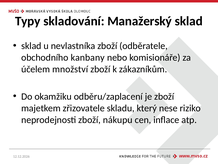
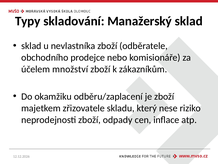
kanbany: kanbany -> prodejce (88, 57)
nákupu: nákupu -> odpady (118, 119)
